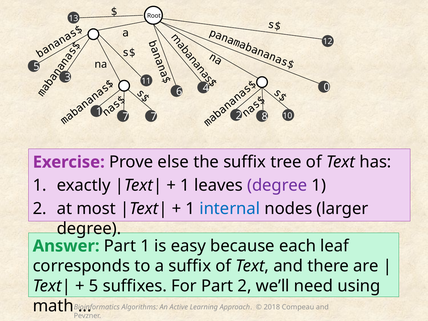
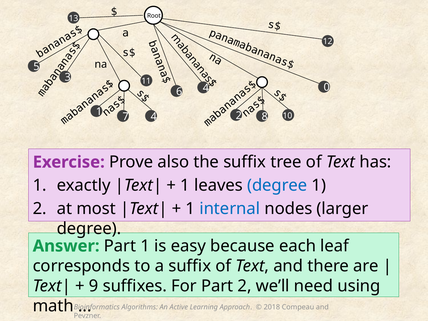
7 7: 7 -> 4 (154, 117)
else: else -> also (173, 162)
degree colour: purple -> blue (277, 185)
5: 5 -> 9 (94, 286)
